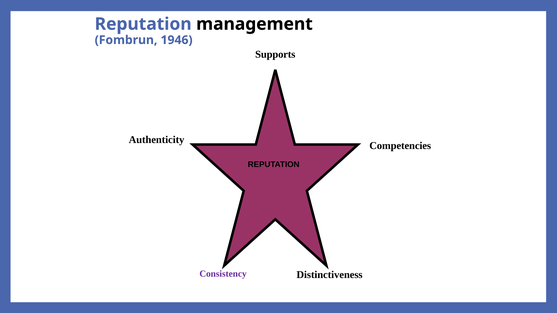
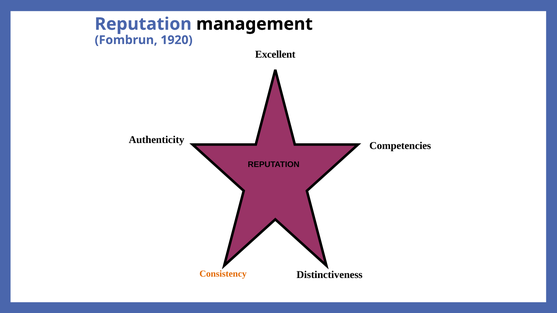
1946: 1946 -> 1920 (177, 40)
Supports: Supports -> Excellent (275, 54)
Consistency colour: purple -> orange (223, 274)
